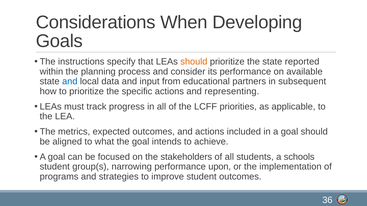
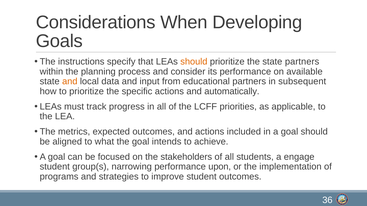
state reported: reported -> partners (302, 62)
and colour: blue -> orange (70, 82)
representing: representing -> automatically (232, 92)
schools: schools -> engage (299, 157)
